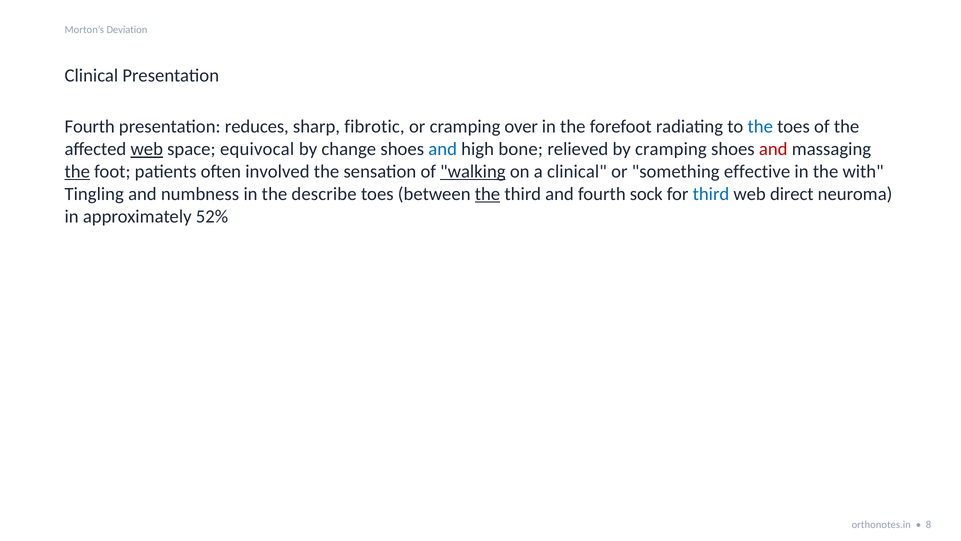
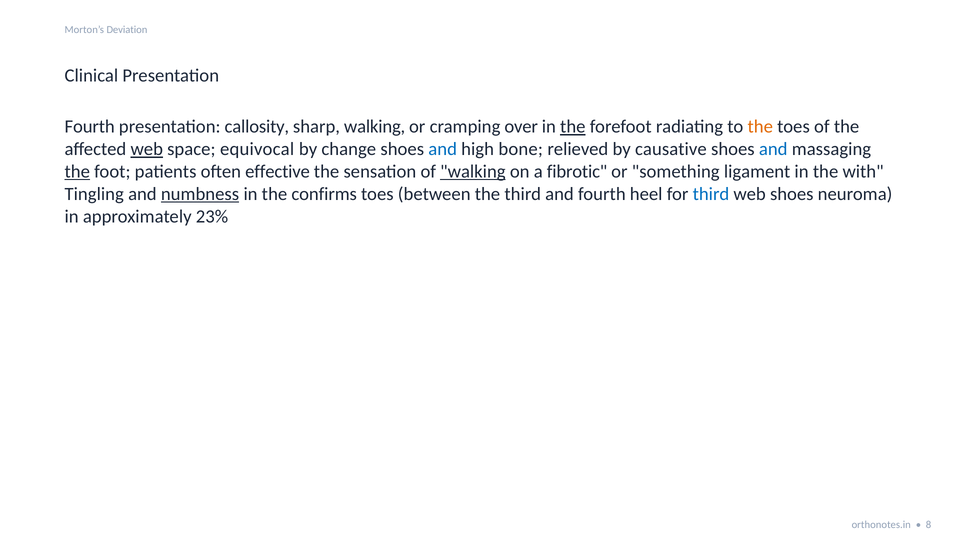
reduces: reduces -> callosity (257, 127)
sharp fibrotic: fibrotic -> walking (375, 127)
the underline: none -> present (573, 127)
the colour: blue -> orange (760, 127)
by cramping: cramping -> causative (671, 149)
and colour: red -> blue (773, 149)
involved: involved -> effective (278, 172)
a clinical: clinical -> fibrotic (577, 172)
effective: effective -> ligament (757, 172)
numbness underline: none -> present (200, 194)
describe: describe -> confirms (324, 194)
the underline: present -> none (487, 194)
sock: sock -> heel (646, 194)
web direct: direct -> shoes (792, 194)
52%: 52% -> 23% (212, 216)
